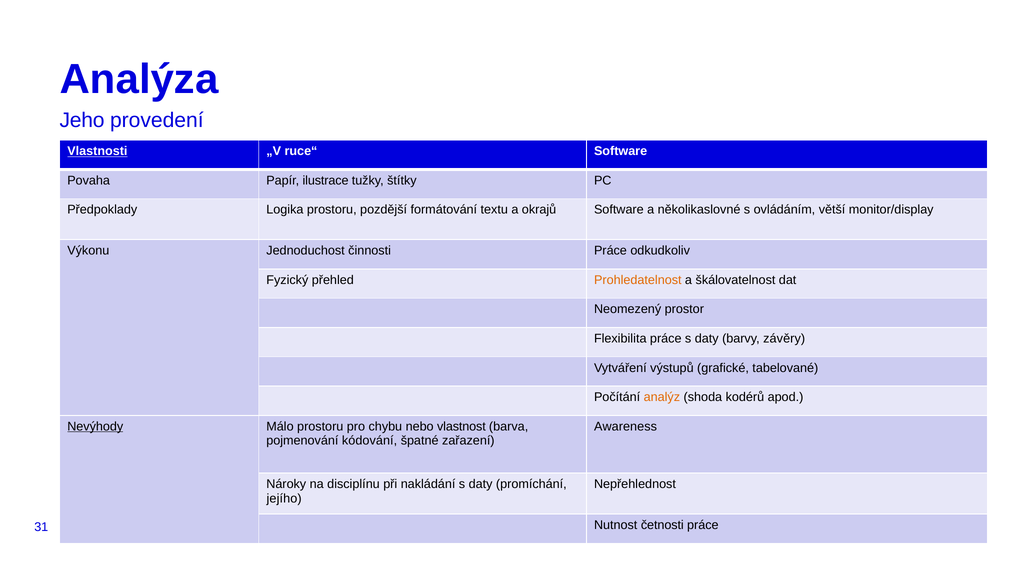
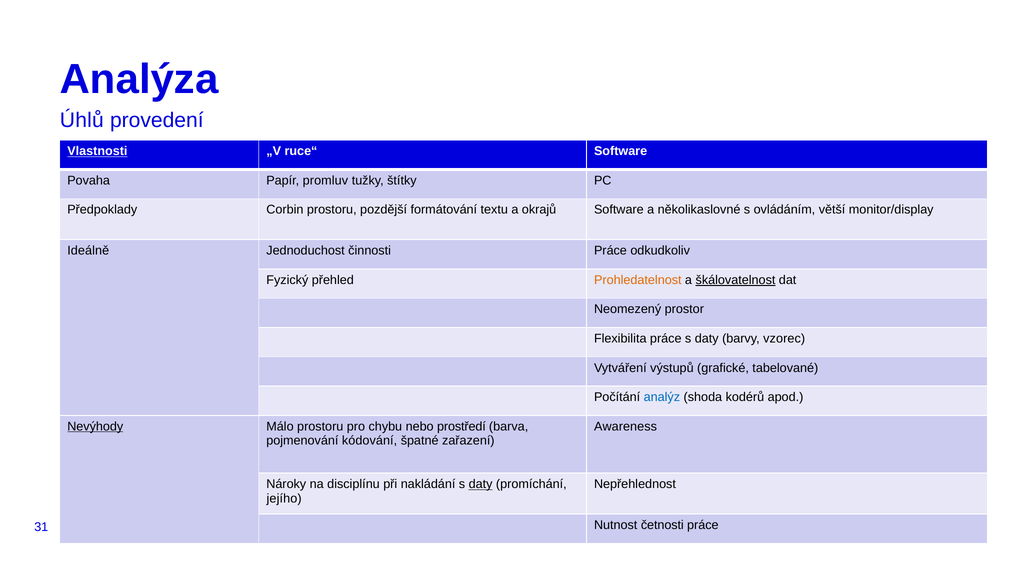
Jeho: Jeho -> Úhlů (82, 120)
ilustrace: ilustrace -> promluv (325, 181)
Logika: Logika -> Corbin (285, 210)
Výkonu: Výkonu -> Ideálně (88, 251)
škálovatelnost underline: none -> present (736, 280)
závěry: závěry -> vzorec (784, 339)
analýz colour: orange -> blue (662, 397)
vlastnost: vlastnost -> prostředí (461, 427)
daty underline: none -> present (481, 484)
